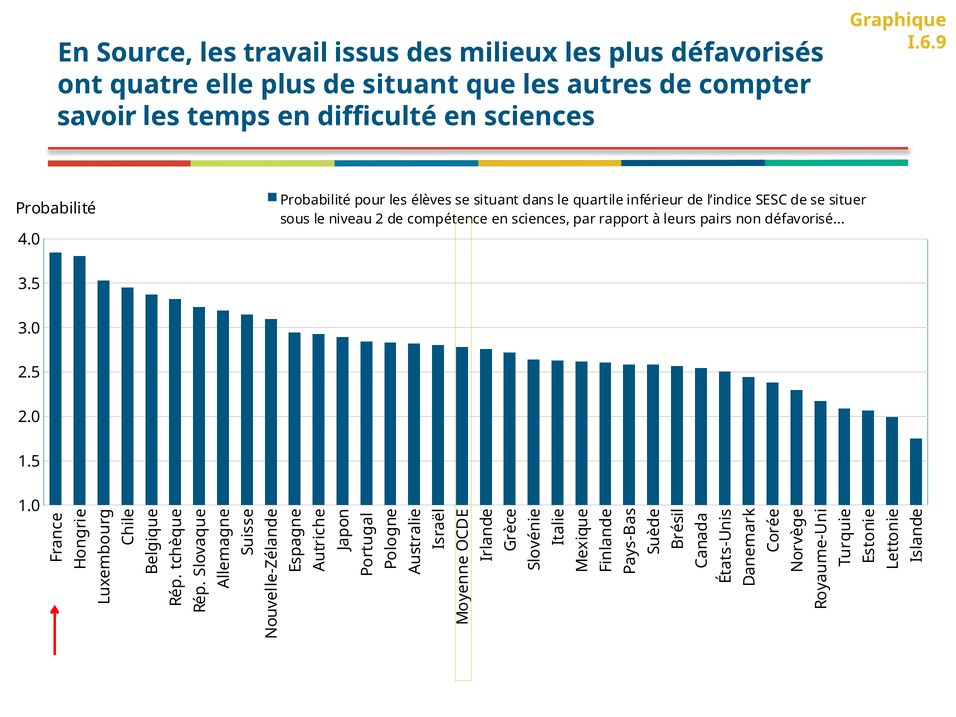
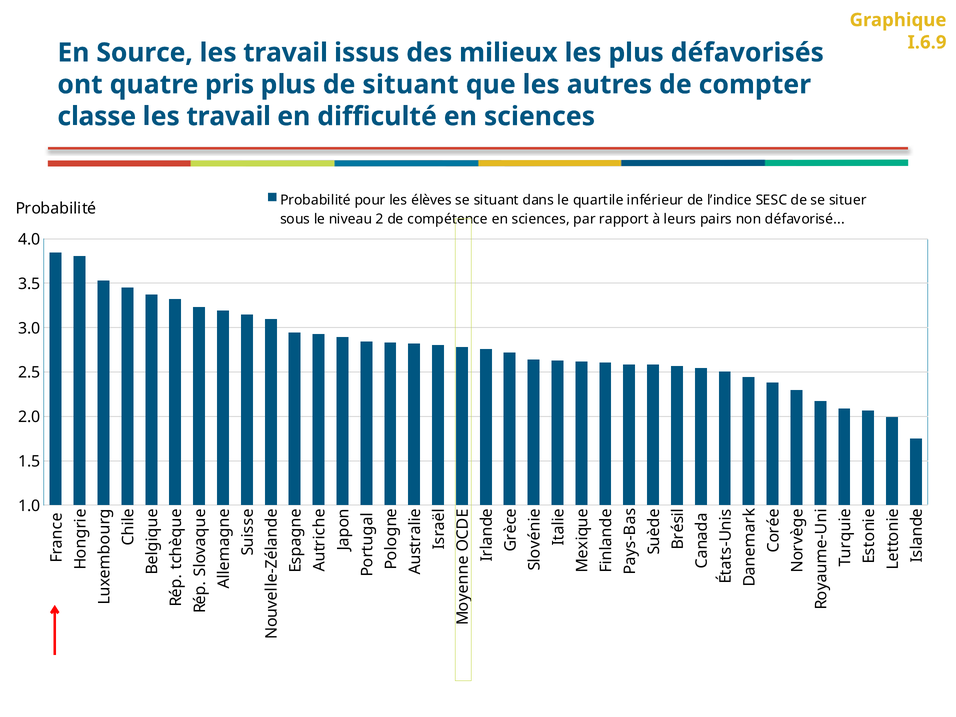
elle: elle -> pris (230, 85)
savoir: savoir -> classe (97, 116)
temps: temps -> travail (229, 116)
